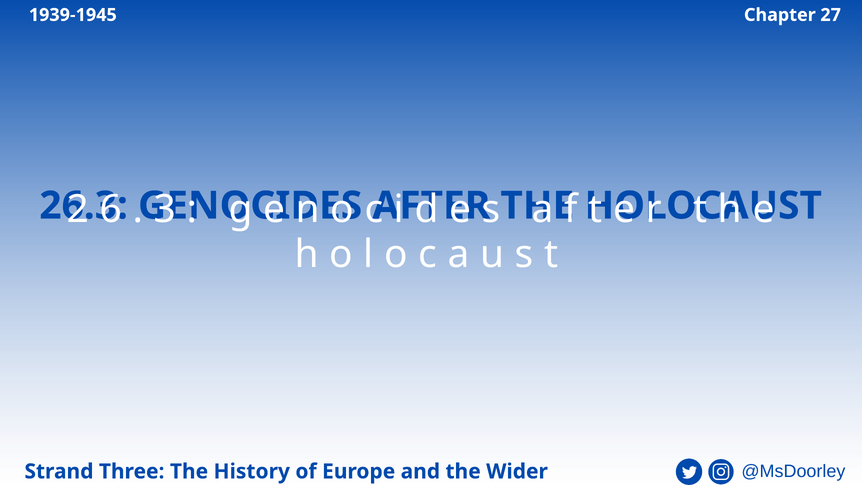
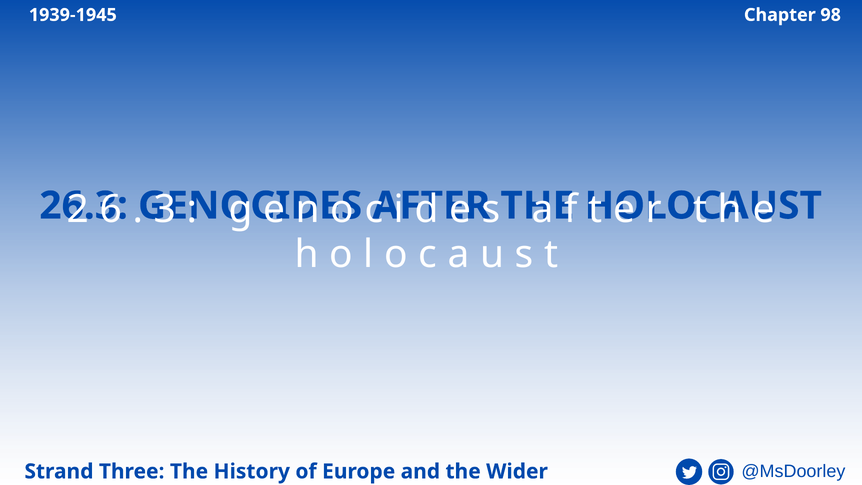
27: 27 -> 98 (831, 15)
